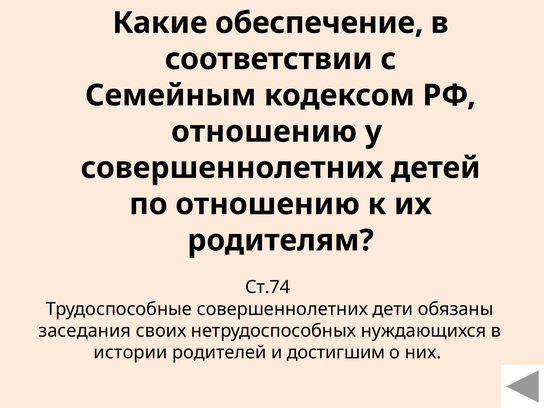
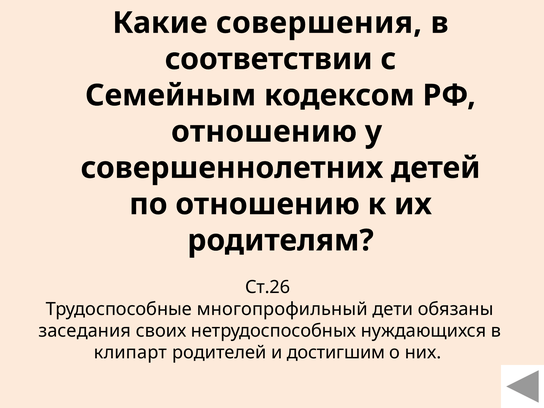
обеспечение: обеспечение -> совершения (319, 23)
Ст.74: Ст.74 -> Ст.26 (268, 287)
Трудоспособные совершеннолетних: совершеннолетних -> многопрофильный (282, 309)
истории: истории -> клипарт (130, 353)
